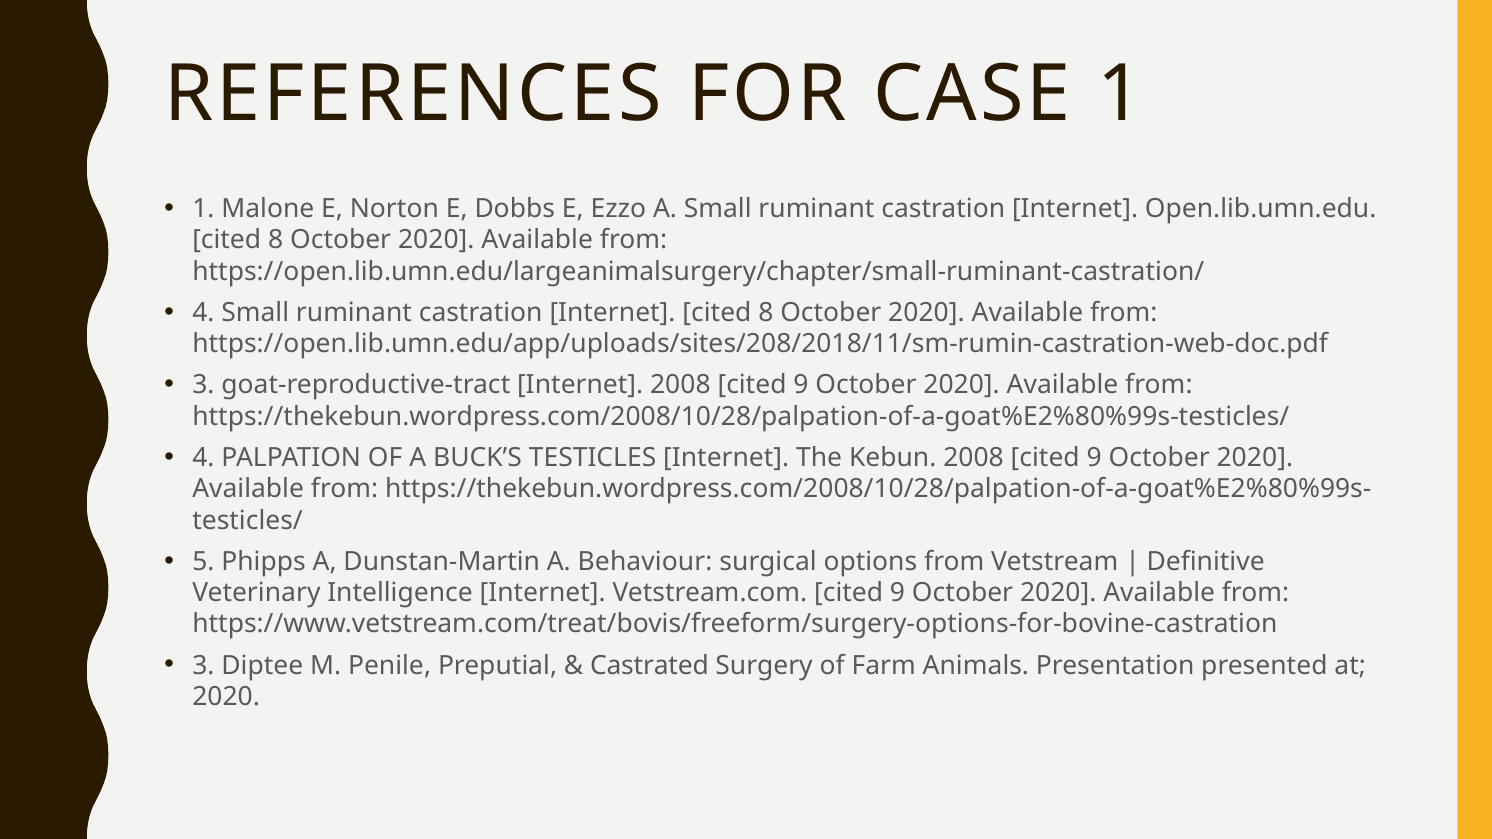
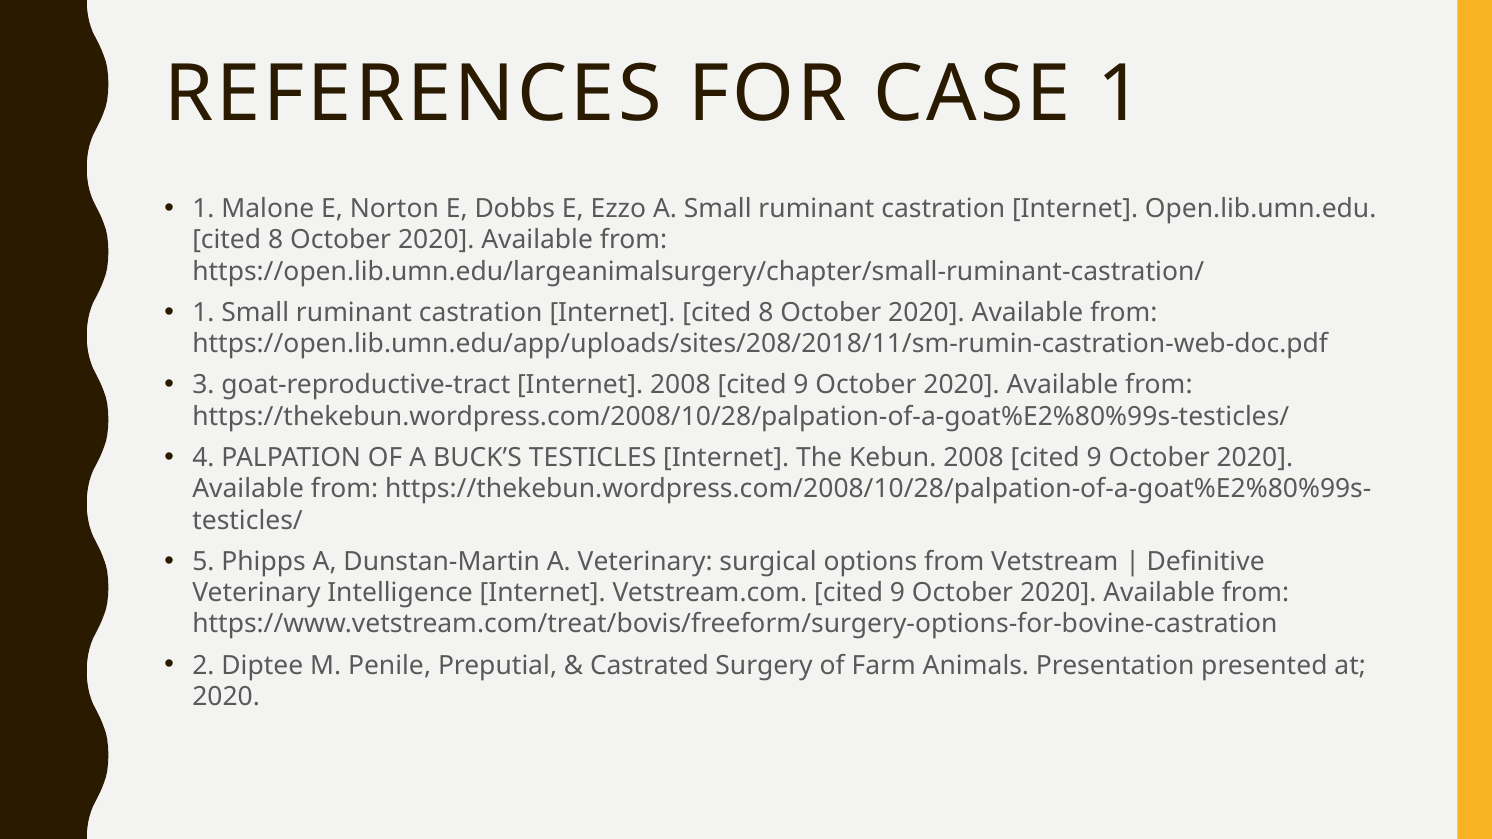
4: 4 -> 1 (203, 313)
A Behaviour: Behaviour -> Veterinary (645, 562)
3: 3 -> 2 (203, 666)
